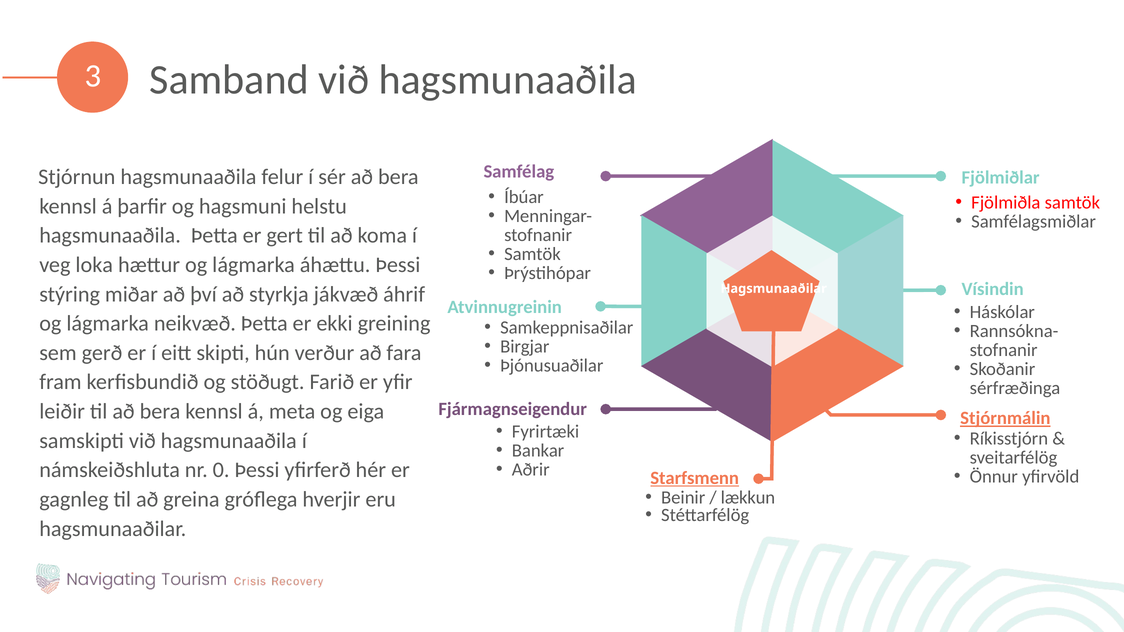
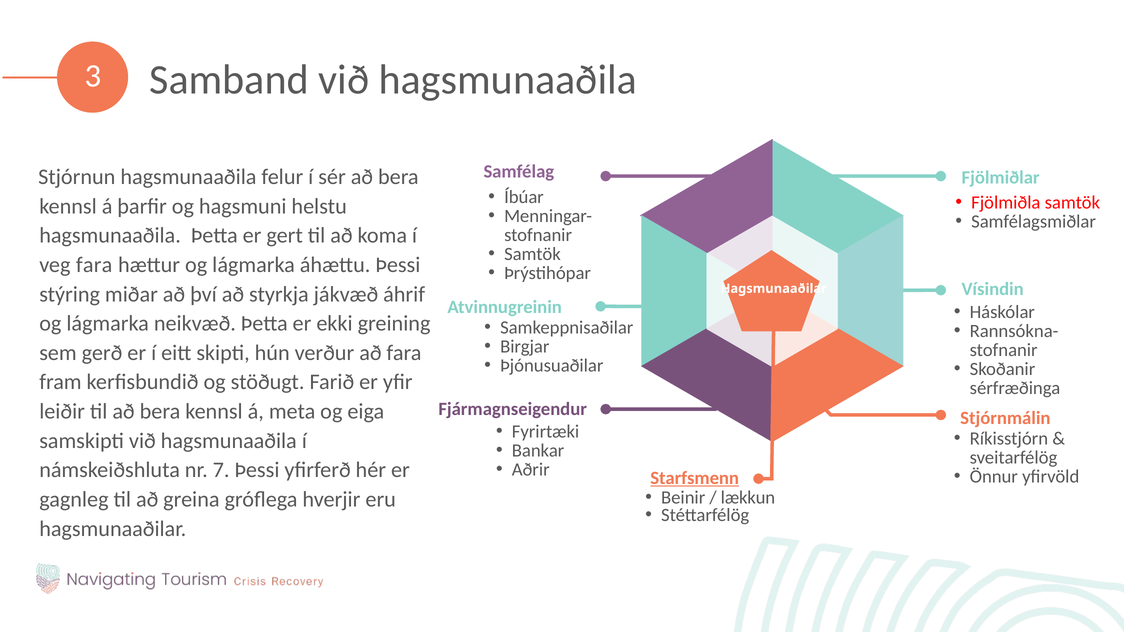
veg loka: loka -> fara (94, 265)
Stjórnmálin underline: present -> none (1005, 418)
0: 0 -> 7 (221, 470)
